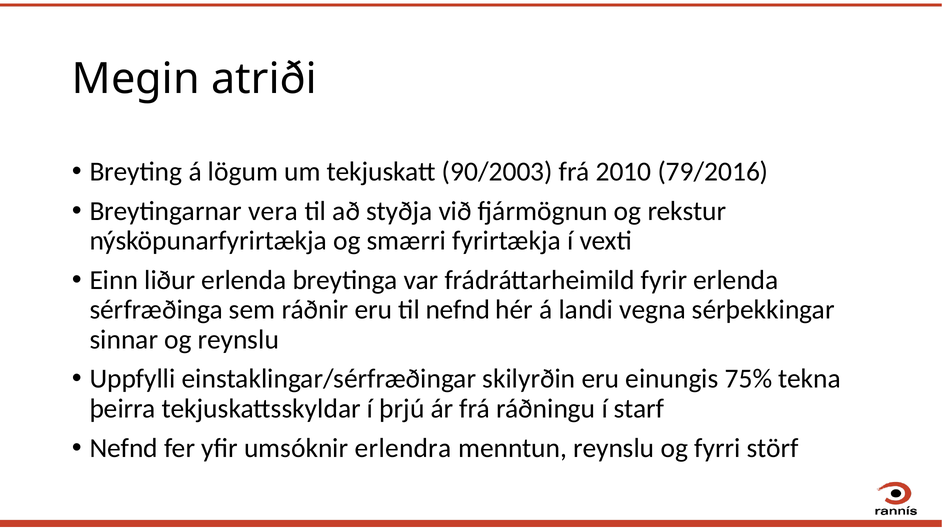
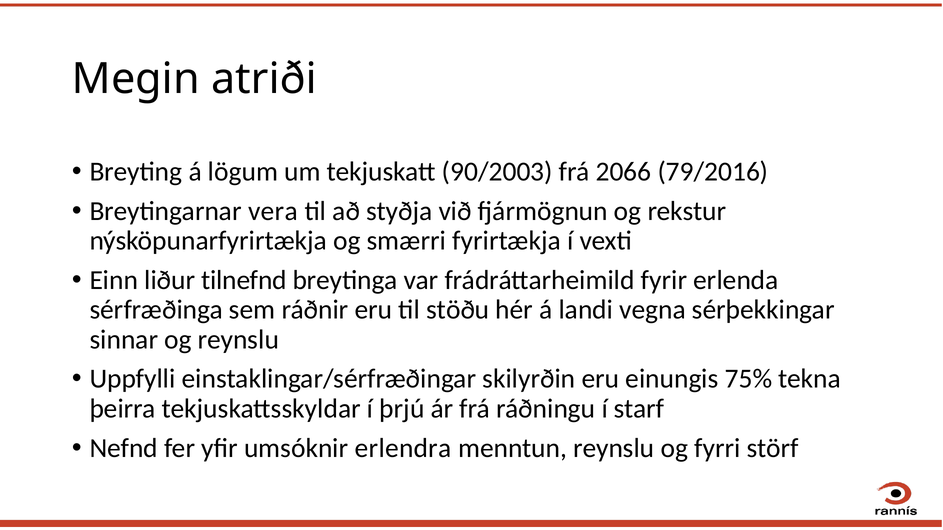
2010: 2010 -> 2066 (624, 172)
liður erlenda: erlenda -> tilnefnd (244, 280)
til nefnd: nefnd -> stöðu (458, 310)
